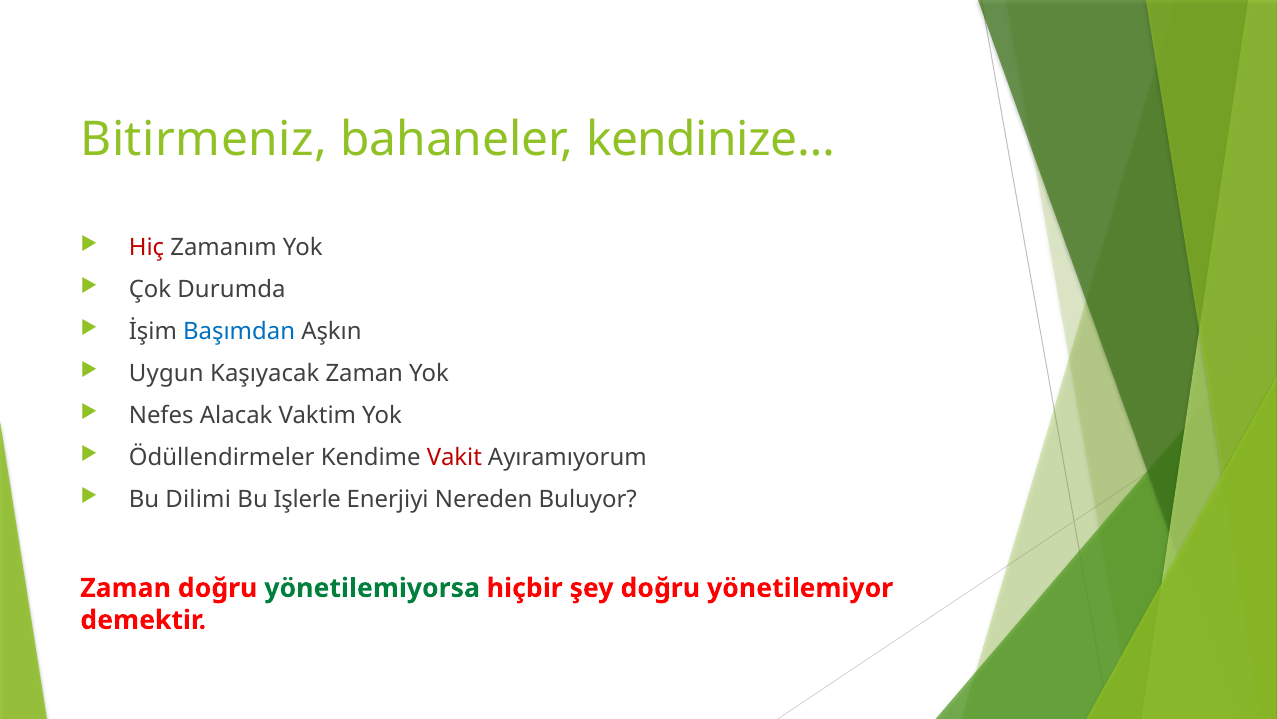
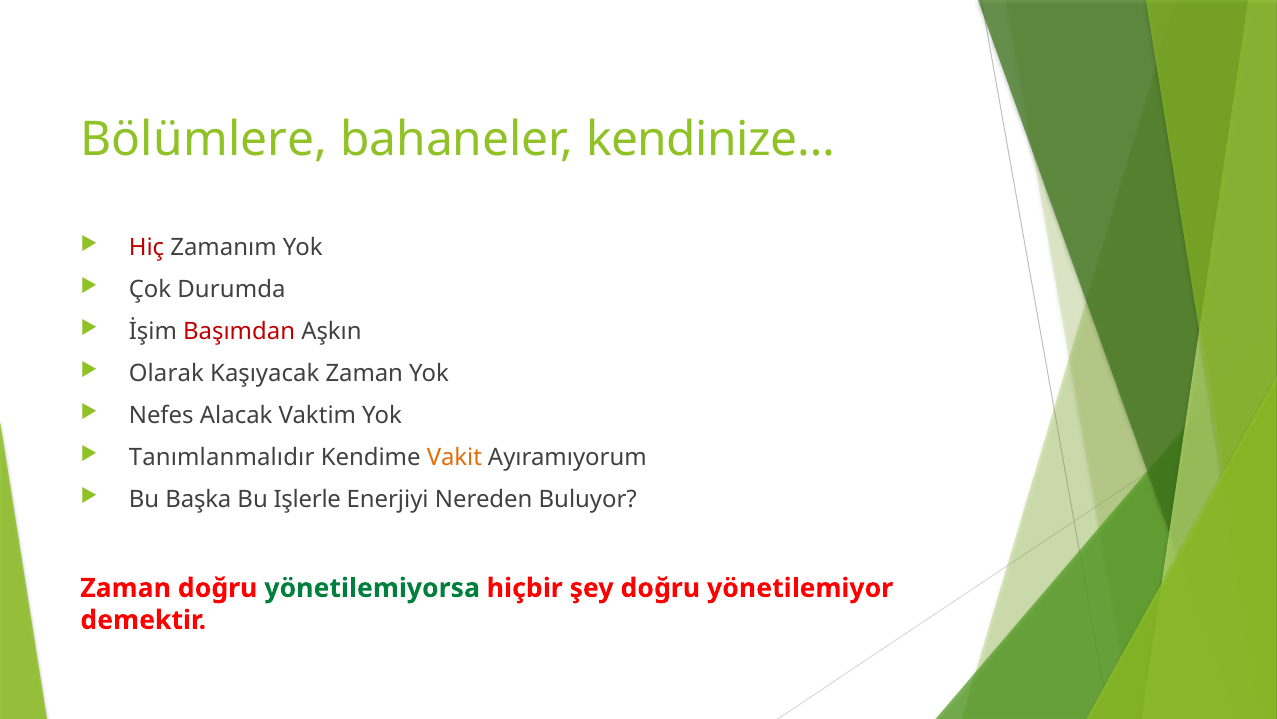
Bitirmeniz: Bitirmeniz -> Bölümlere (204, 140)
Başımdan colour: blue -> red (239, 331)
Uygun: Uygun -> Olarak (166, 373)
Ödüllendirmeler: Ödüllendirmeler -> Tanımlanmalıdır (222, 457)
Vakit colour: red -> orange (454, 457)
Dilimi: Dilimi -> Başka (198, 499)
